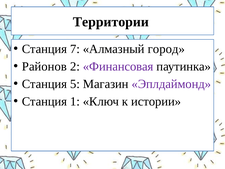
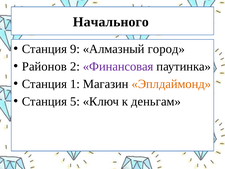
Территории: Территории -> Начального (111, 22)
7: 7 -> 9 (75, 49)
5: 5 -> 1 (75, 84)
Эплдаймонд colour: purple -> orange (171, 84)
1: 1 -> 5 (75, 101)
истории: истории -> деньгам (156, 101)
